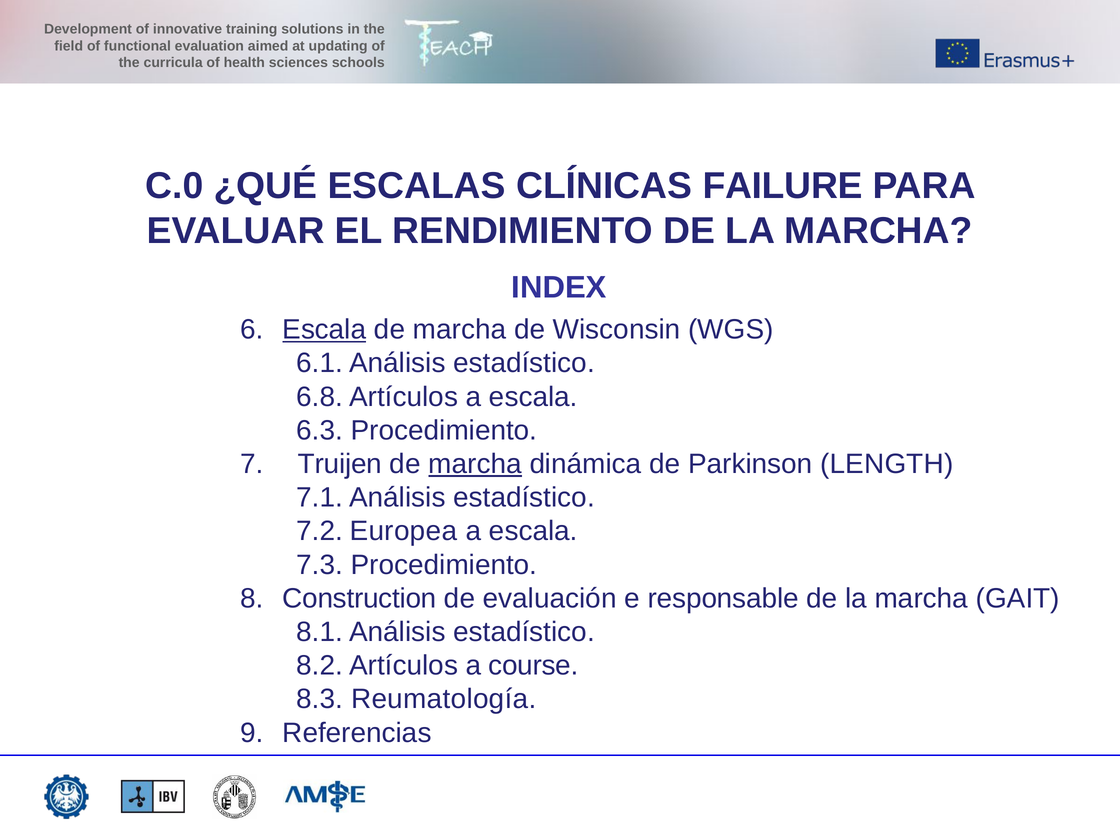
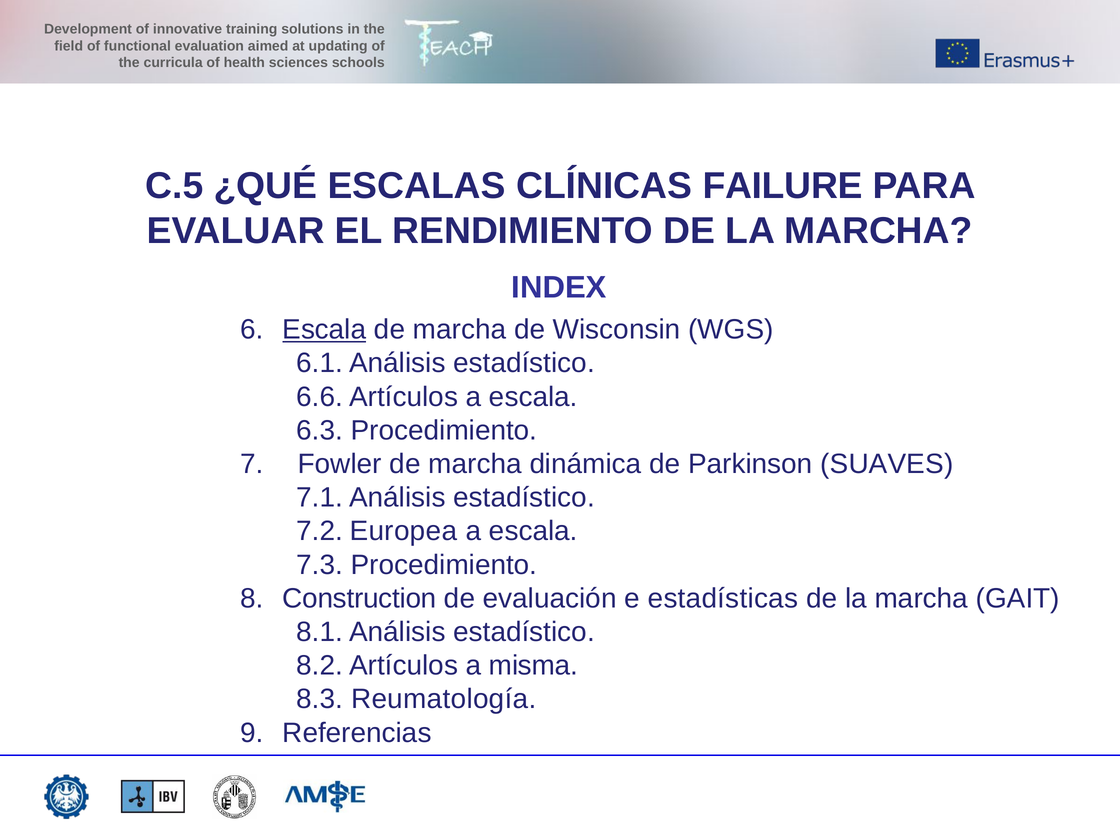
C.0: C.0 -> C.5 (174, 186)
6.8: 6.8 -> 6.6 (320, 397)
Truijen: Truijen -> Fowler (340, 464)
marcha underline: present -> none (475, 464)
LENGTH: LENGTH -> SUAVES (887, 464)
responsable: responsable -> estadísticas (723, 598)
course: course -> misma (533, 666)
